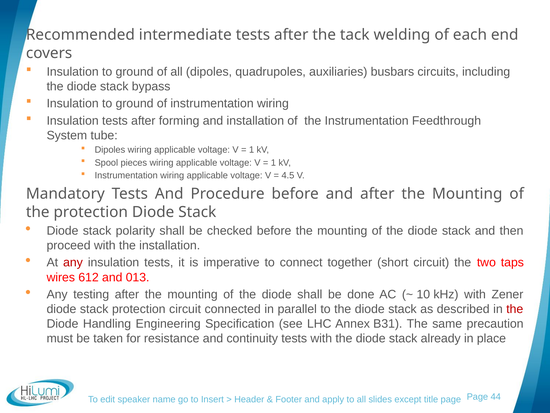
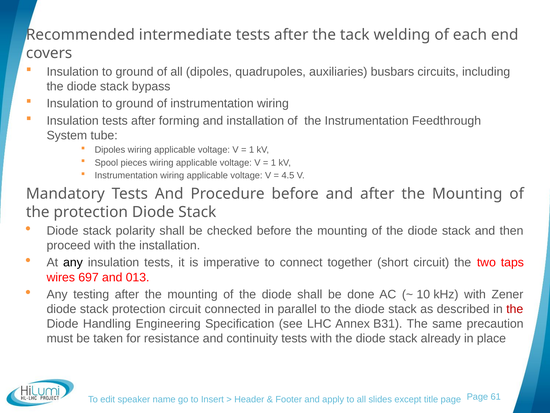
any colour: red -> black (73, 262)
612: 612 -> 697 (89, 277)
44: 44 -> 61 (496, 396)
